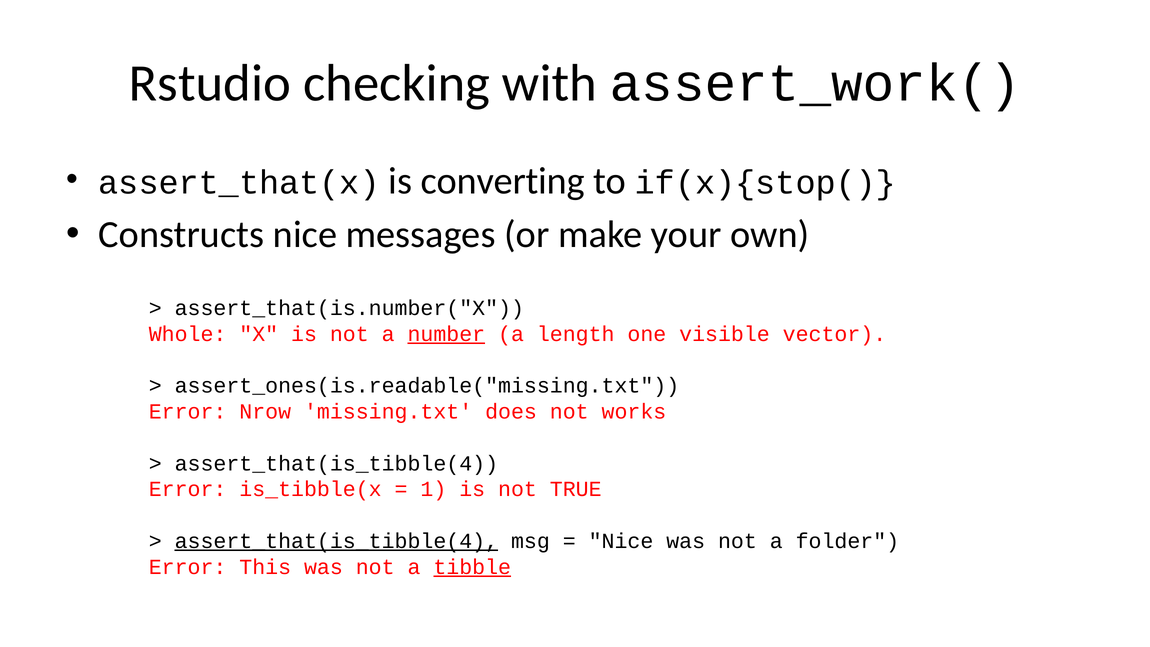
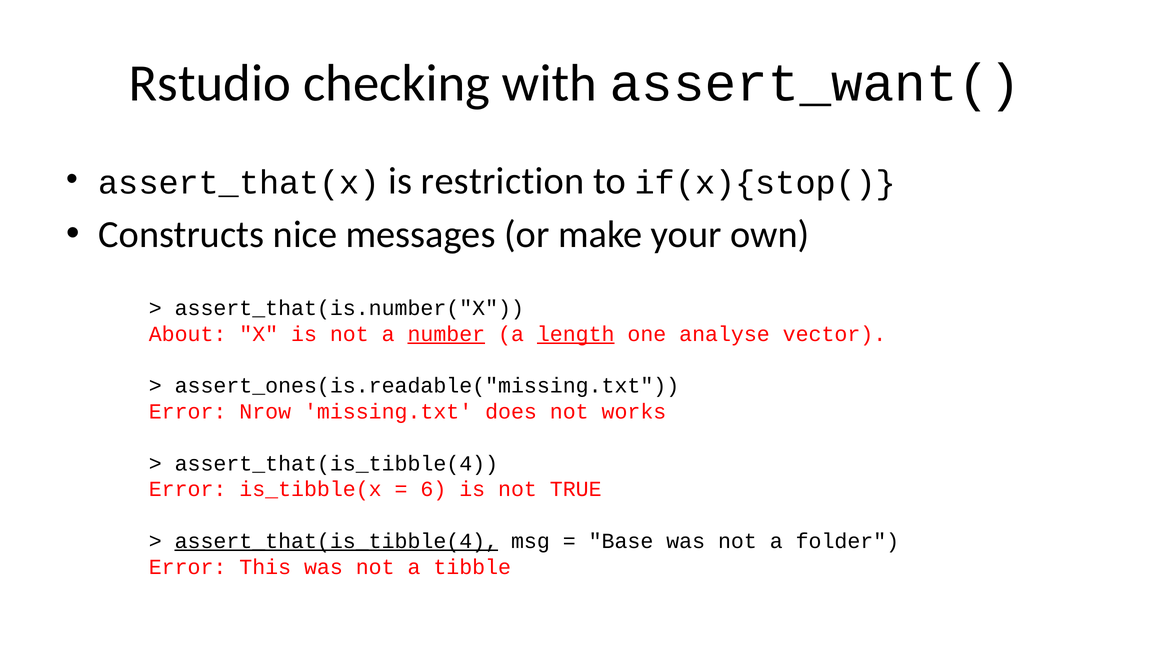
assert_work(: assert_work( -> assert_want( (815, 83)
converting: converting -> restriction (503, 181)
Whole: Whole -> About (188, 334)
length underline: none -> present (576, 334)
visible: visible -> analyse (725, 334)
1: 1 -> 6 (433, 489)
Nice: Nice -> Base (621, 541)
tibble underline: present -> none (472, 567)
